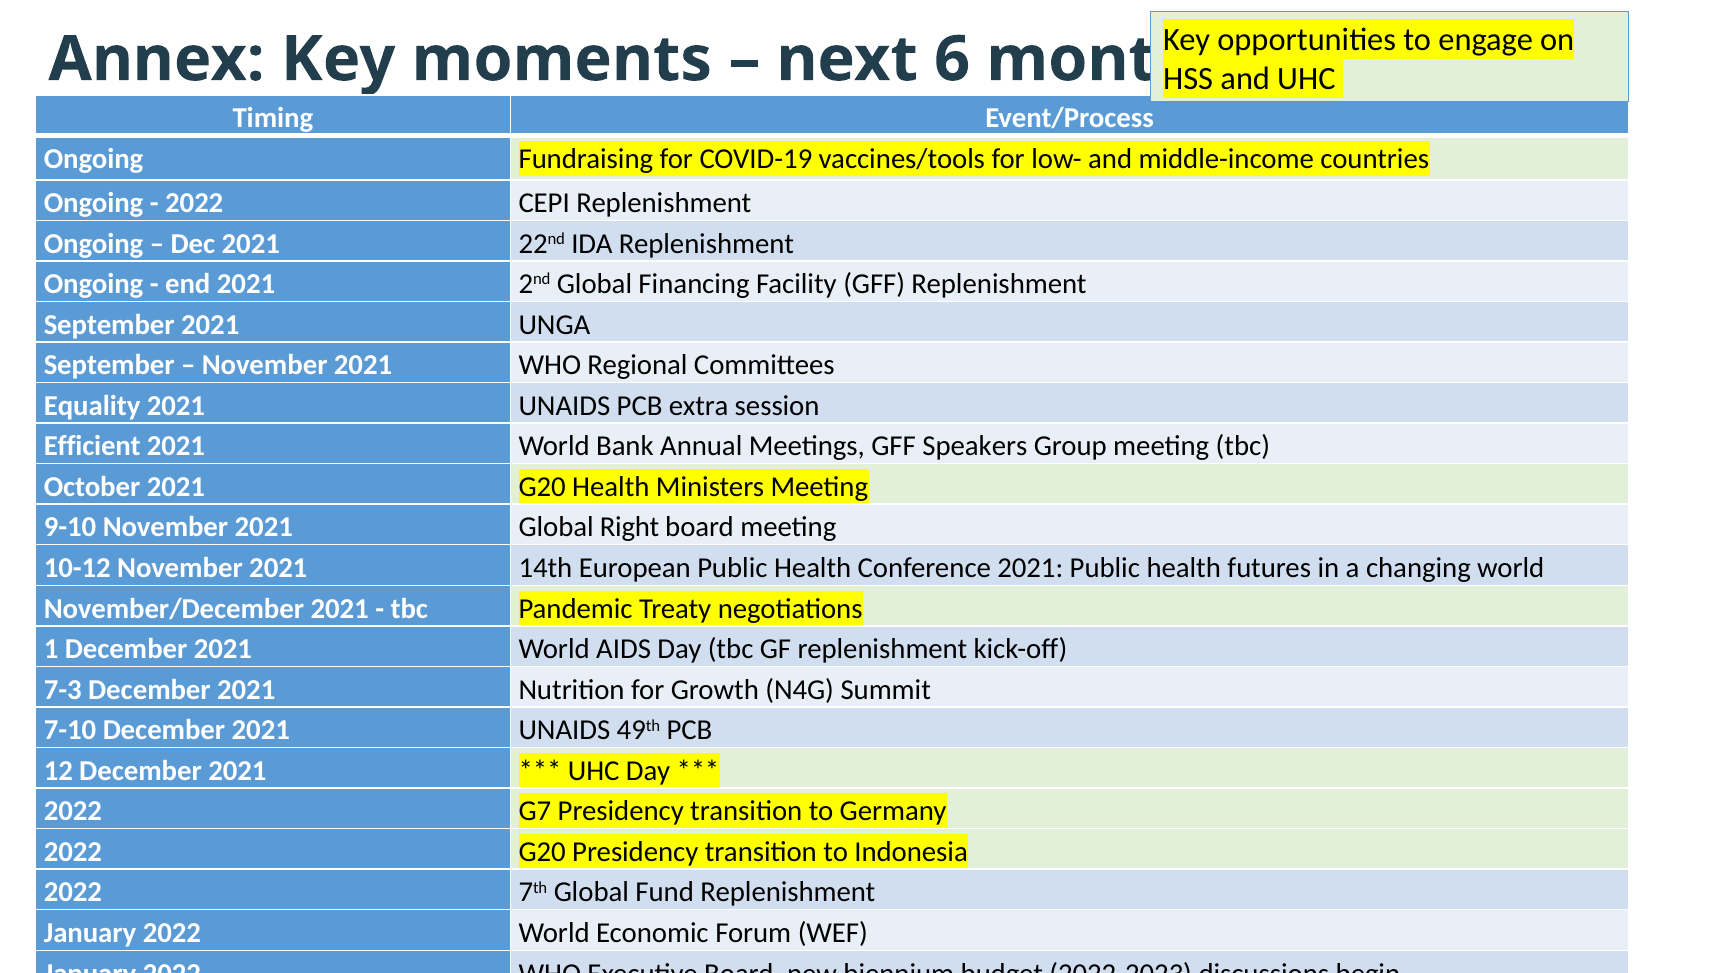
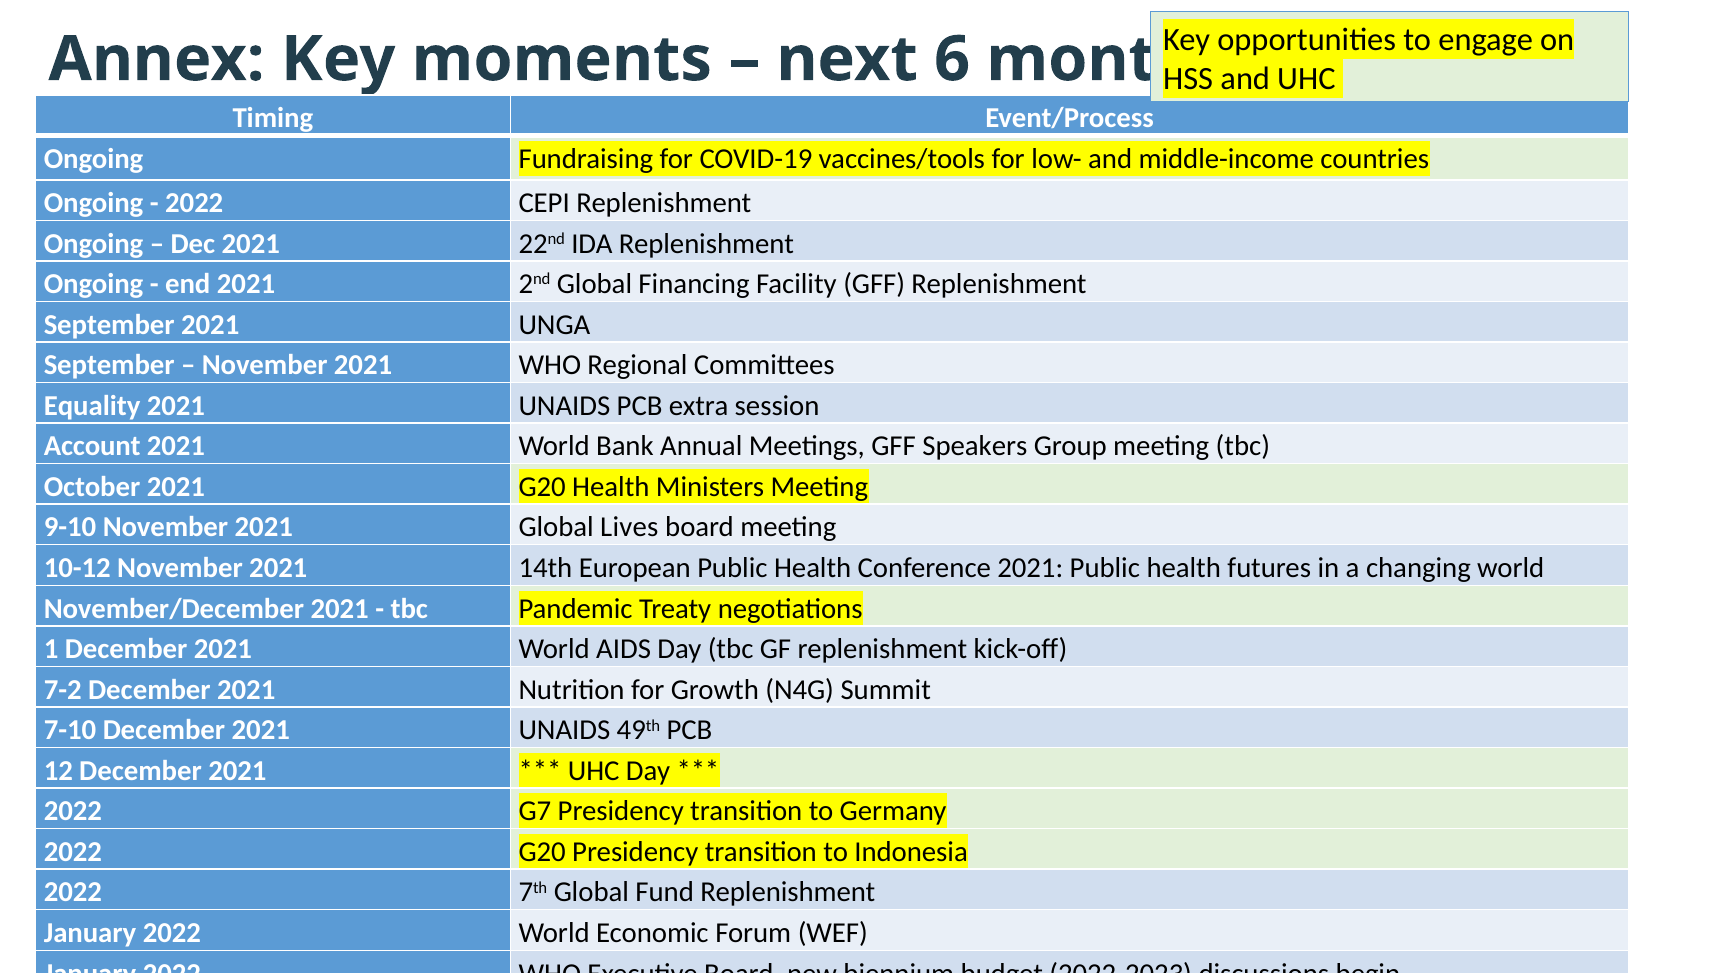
Efficient: Efficient -> Account (92, 446)
Right: Right -> Lives (629, 527)
7-3: 7-3 -> 7-2 (63, 690)
